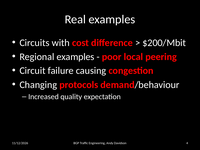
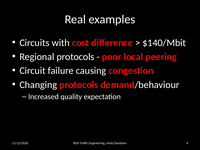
$200/Mbit: $200/Mbit -> $140/Mbit (164, 43)
Regional examples: examples -> protocols (75, 57)
